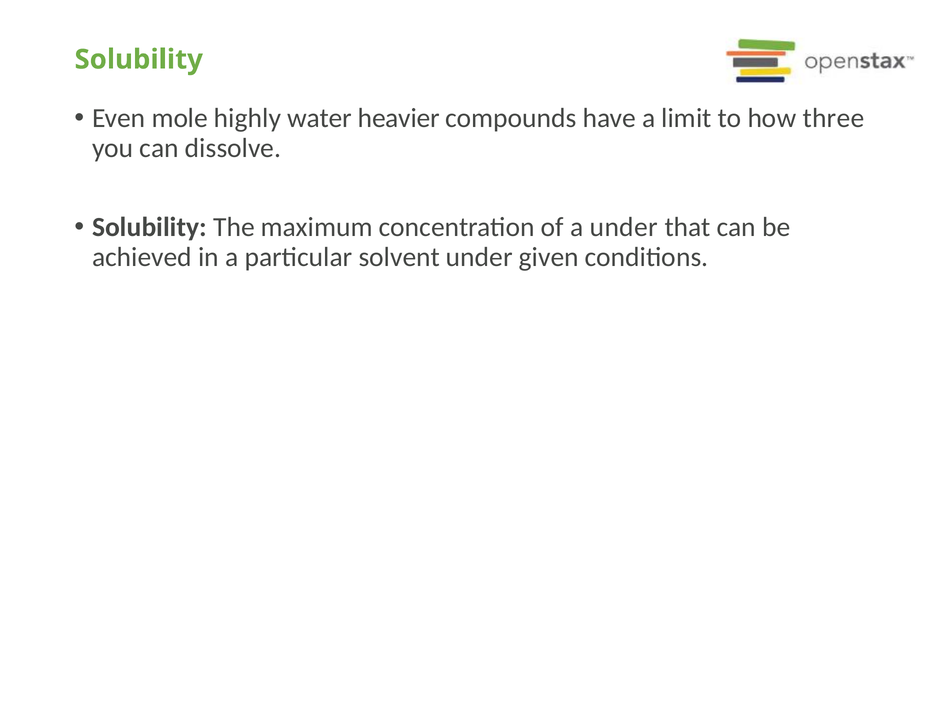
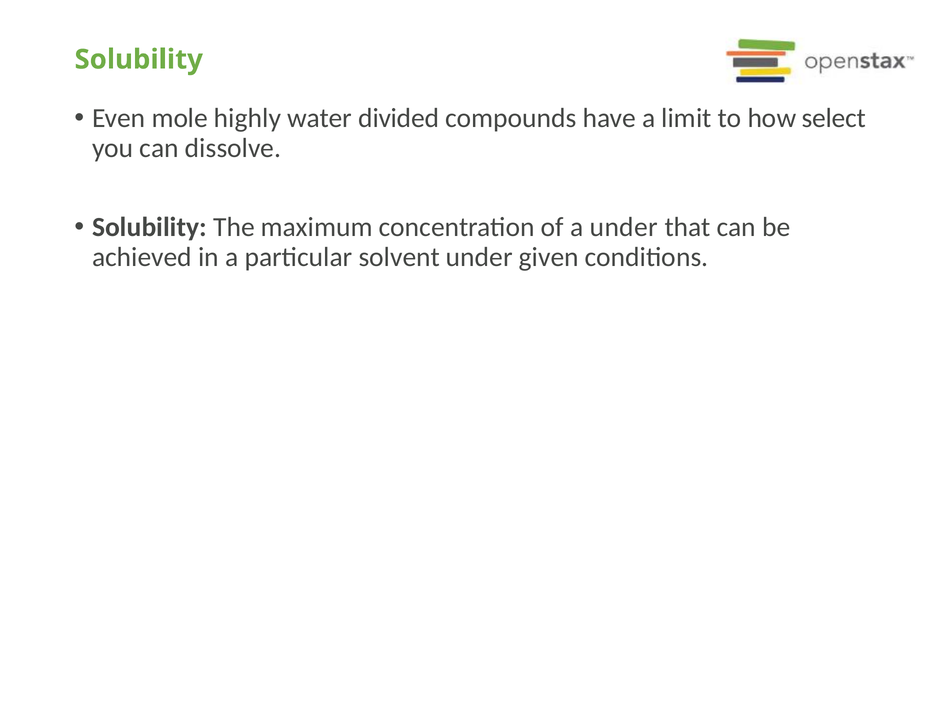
heavier: heavier -> divided (399, 118)
three: three -> select (834, 118)
